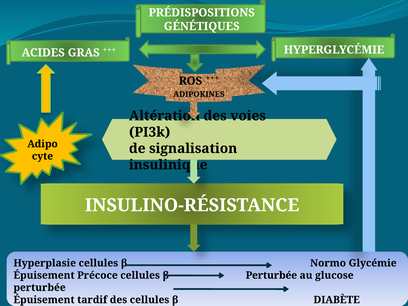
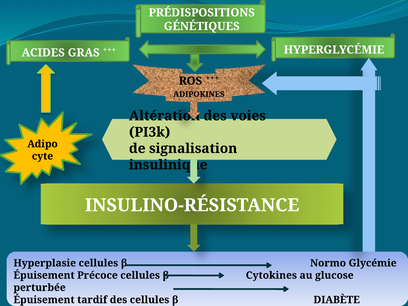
Perturbée: Perturbée -> Cytokines (271, 275)
